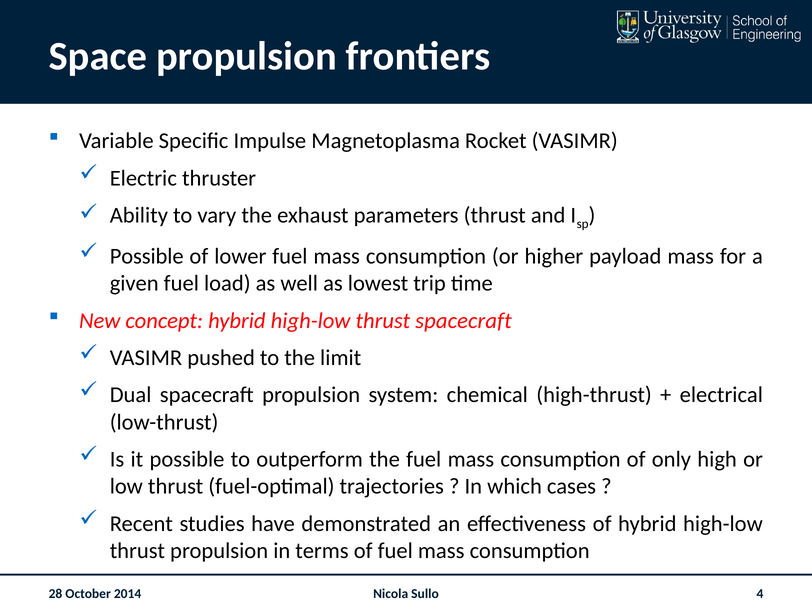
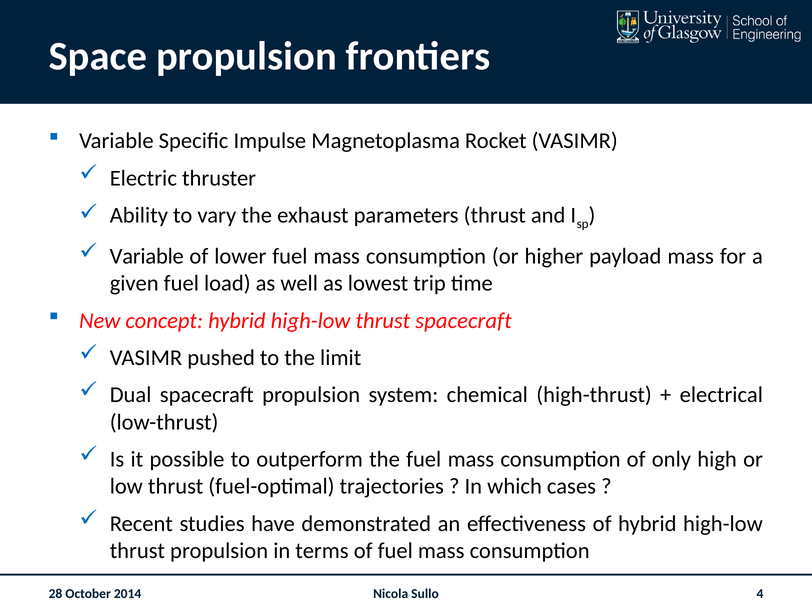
Possible: Possible -> Variable (147, 256)
